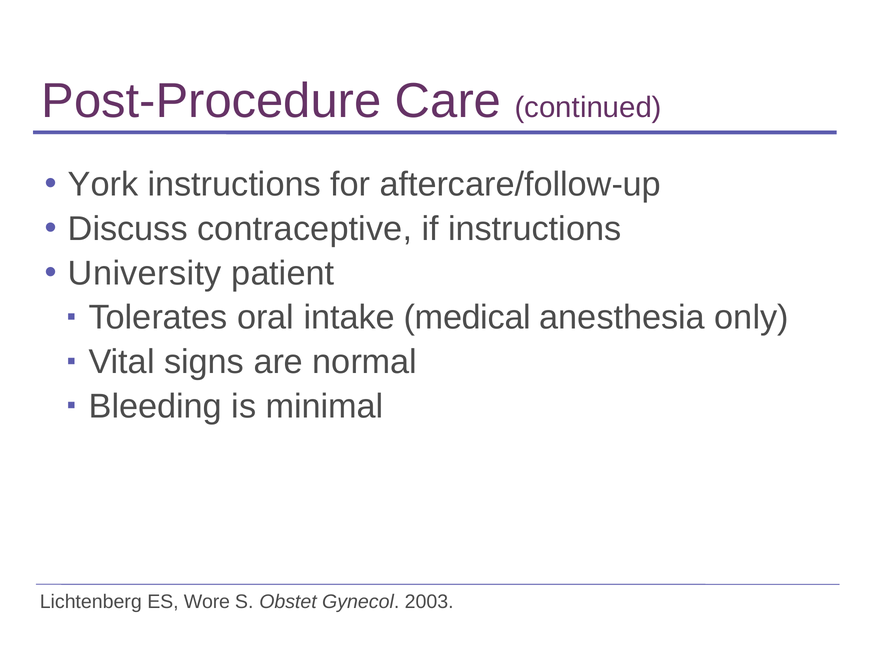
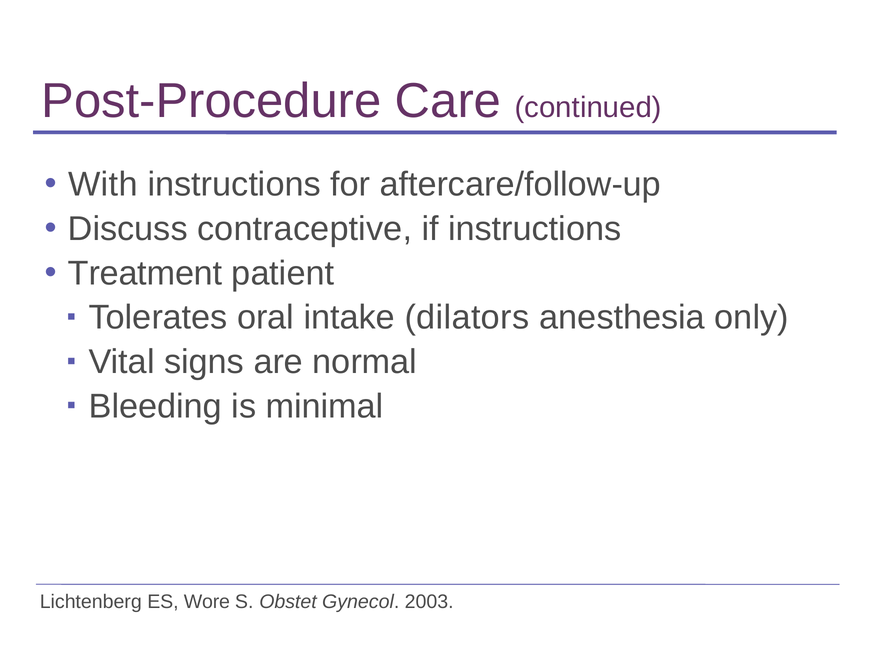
York: York -> With (103, 184)
University: University -> Treatment (145, 273)
medical: medical -> dilators (467, 317)
